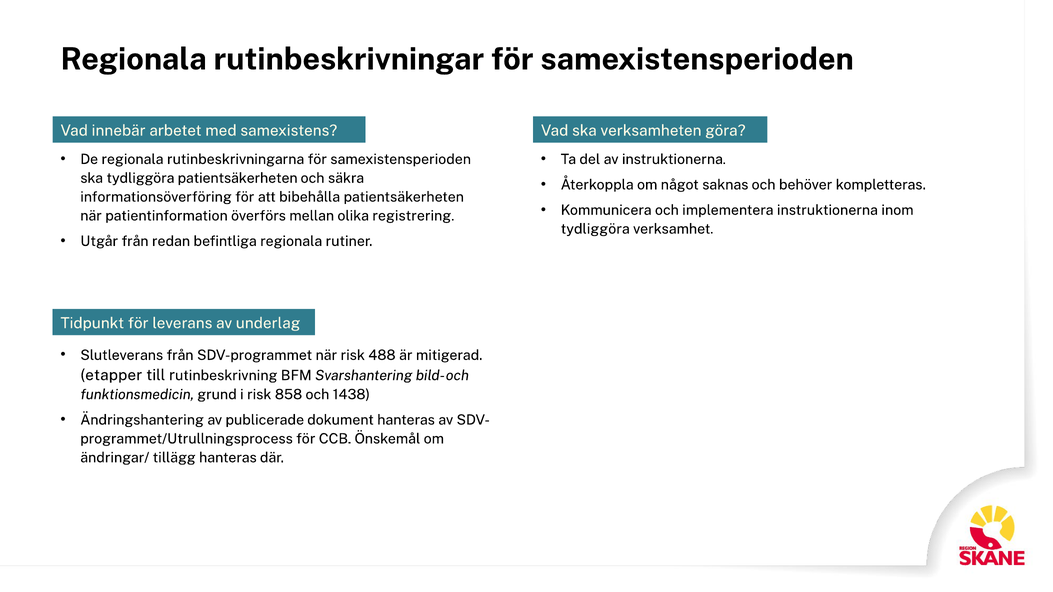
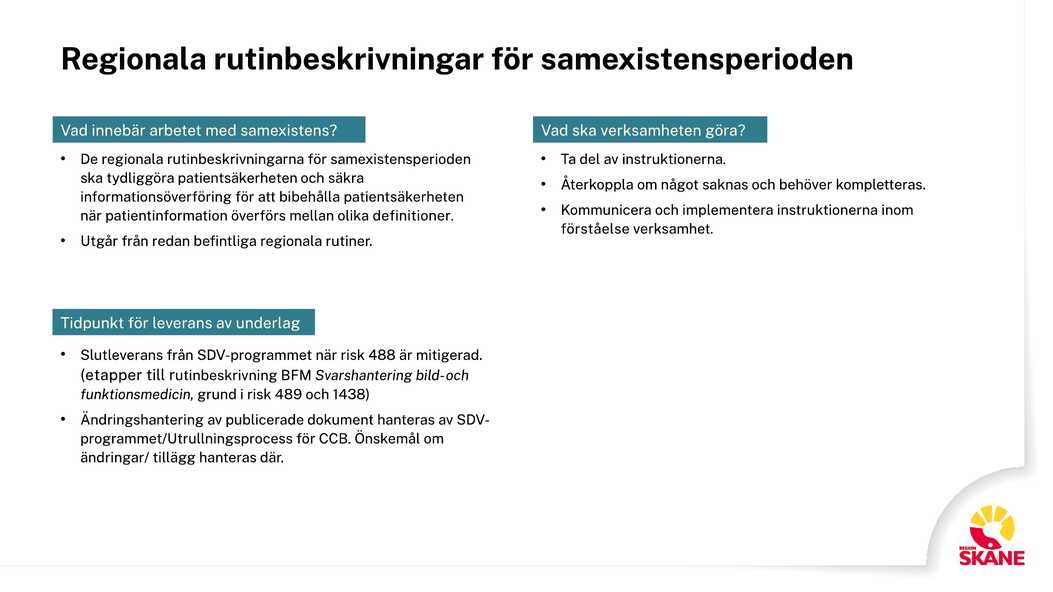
registrering: registrering -> definitioner (413, 216)
tydliggöra: tydliggöra -> förståelse (595, 229)
858: 858 -> 489 (288, 395)
